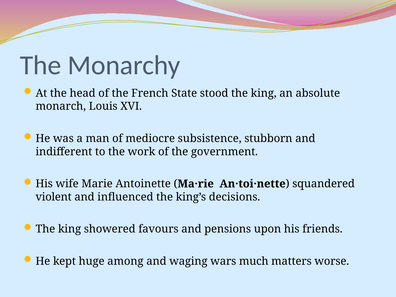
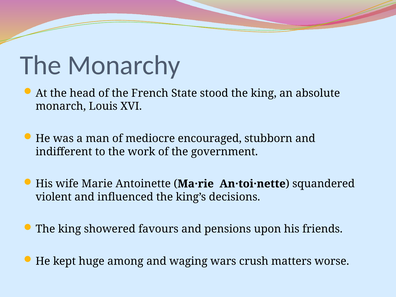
subsistence: subsistence -> encouraged (210, 138)
much: much -> crush (254, 261)
